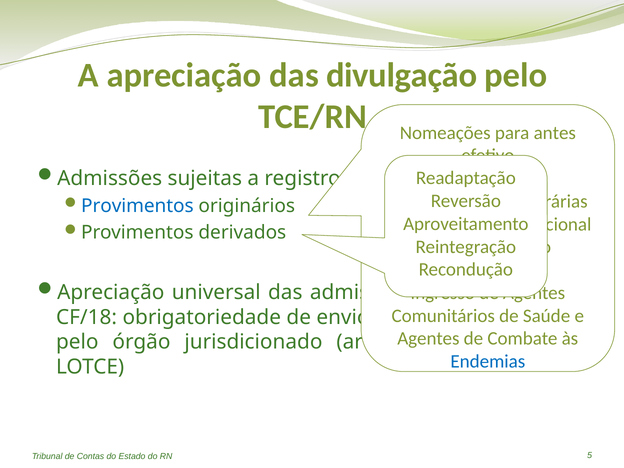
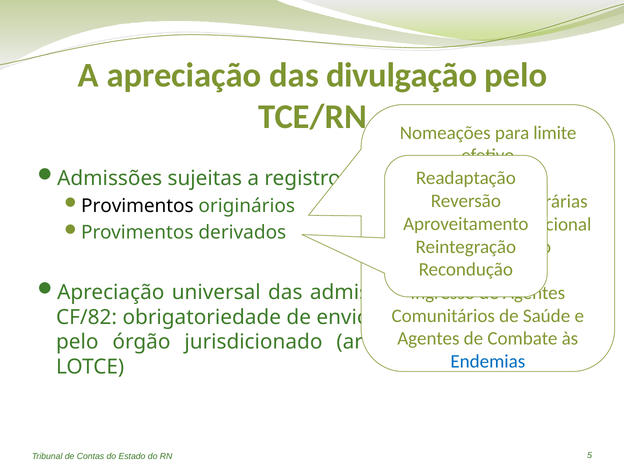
antes: antes -> limite (555, 133)
Provimentos colour: blue -> black (137, 206)
CF/18: CF/18 -> CF/82 (87, 317)
